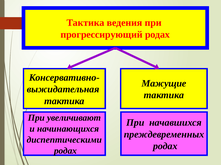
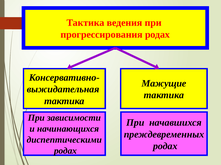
прогрессирующий: прогрессирующий -> прогрессирования (102, 35)
увеличивают: увеличивают -> зависимости (74, 118)
